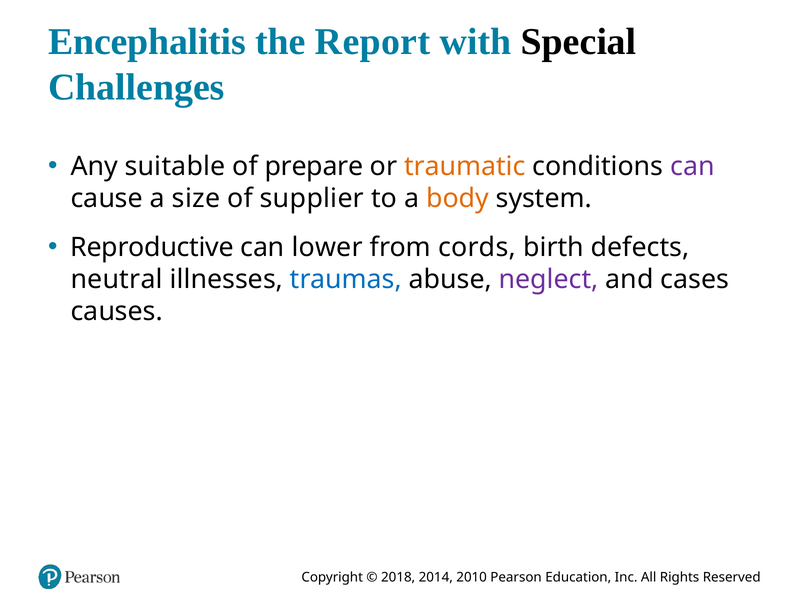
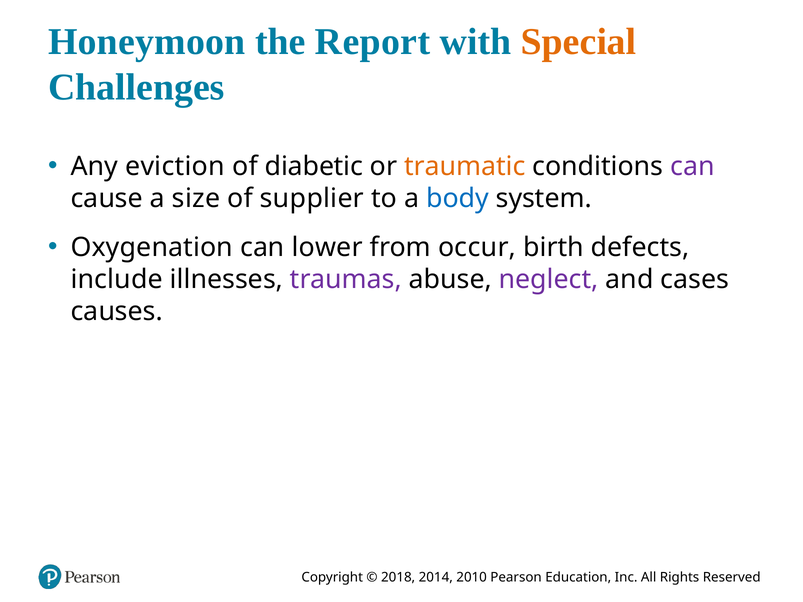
Encephalitis: Encephalitis -> Honeymoon (147, 42)
Special colour: black -> orange (579, 42)
suitable: suitable -> eviction (175, 166)
prepare: prepare -> diabetic (314, 166)
body colour: orange -> blue (457, 199)
Reproductive: Reproductive -> Oxygenation (152, 247)
cords: cords -> occur (477, 247)
neutral: neutral -> include (117, 280)
traumas colour: blue -> purple (346, 280)
